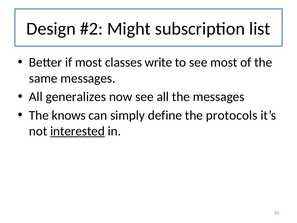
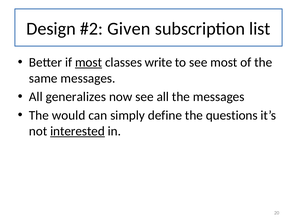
Might: Might -> Given (129, 29)
most underline: none -> present (89, 62)
knows: knows -> would (69, 115)
protocols: protocols -> questions (232, 115)
